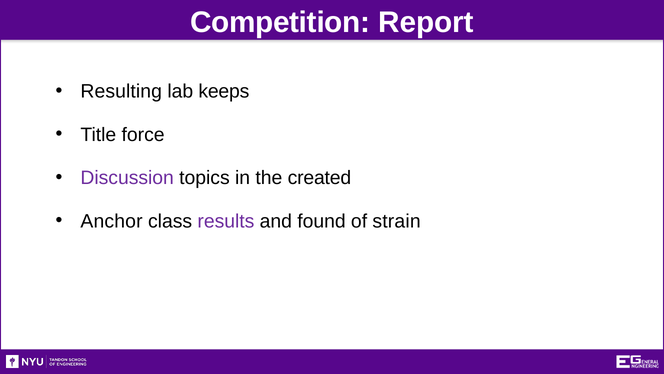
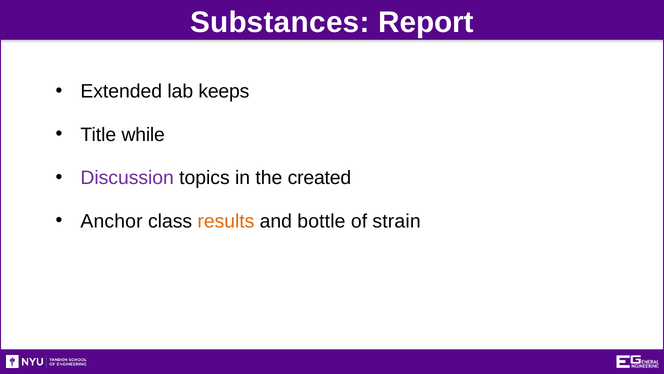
Competition: Competition -> Substances (280, 22)
Resulting: Resulting -> Extended (121, 91)
force: force -> while (143, 134)
results colour: purple -> orange (226, 221)
found: found -> bottle (321, 221)
